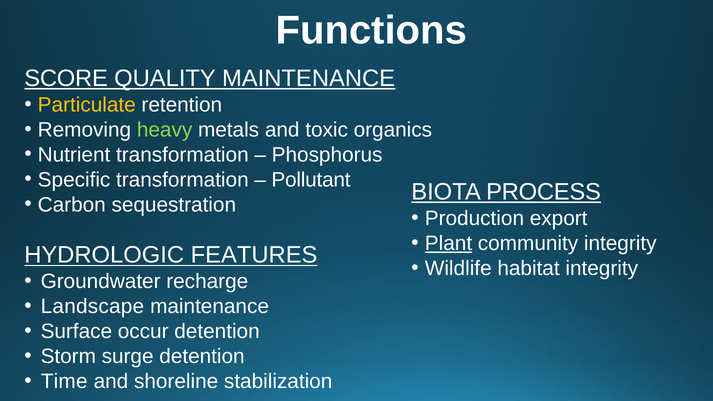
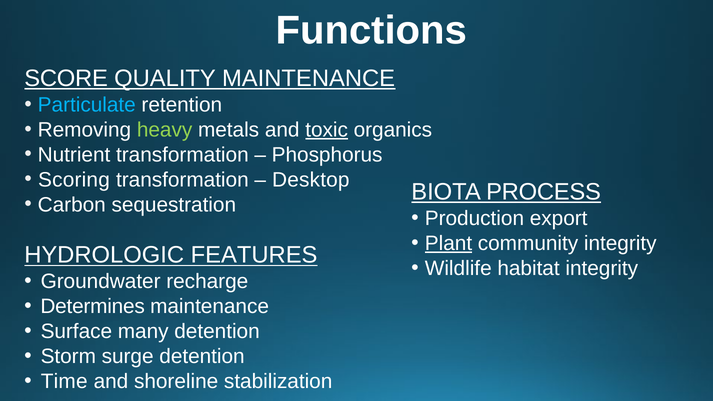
Particulate colour: yellow -> light blue (87, 105)
toxic underline: none -> present (327, 130)
Specific: Specific -> Scoring (74, 180)
Pollutant: Pollutant -> Desktop (311, 180)
Landscape: Landscape -> Determines (93, 307)
occur: occur -> many (143, 332)
